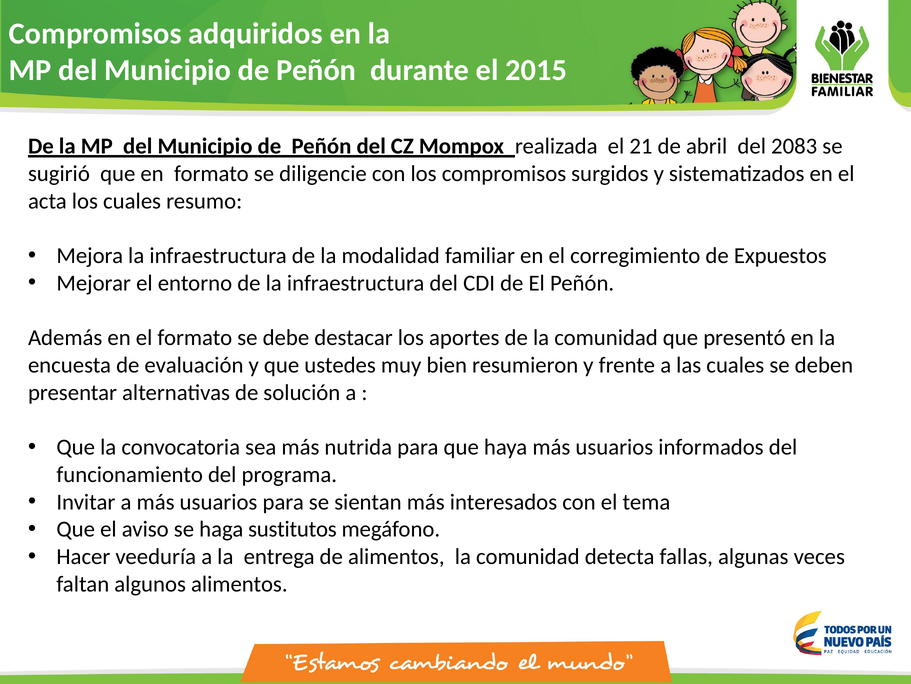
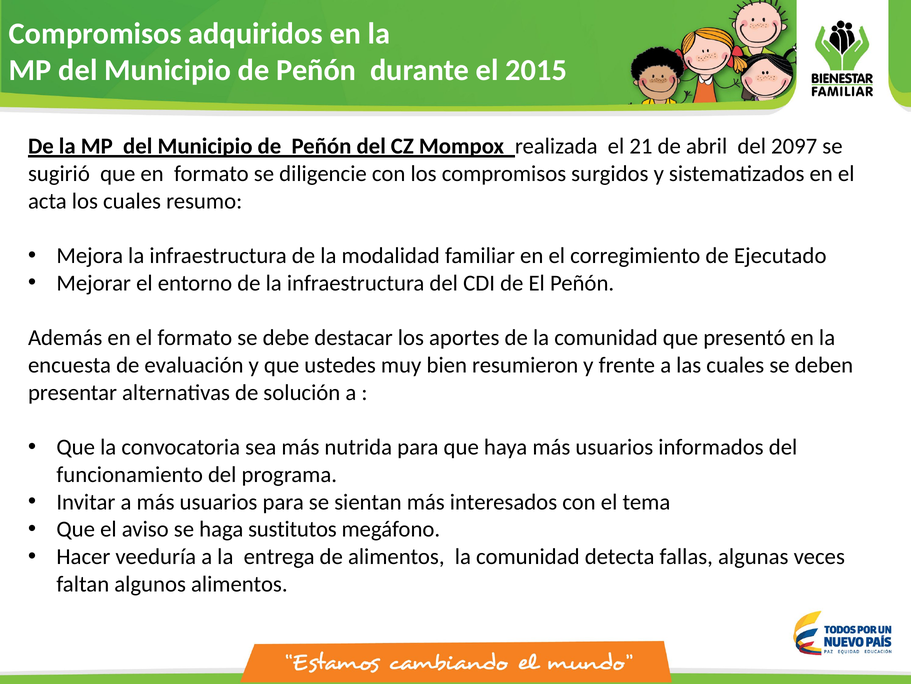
2083: 2083 -> 2097 (794, 146)
Expuestos: Expuestos -> Ejecutado (780, 255)
